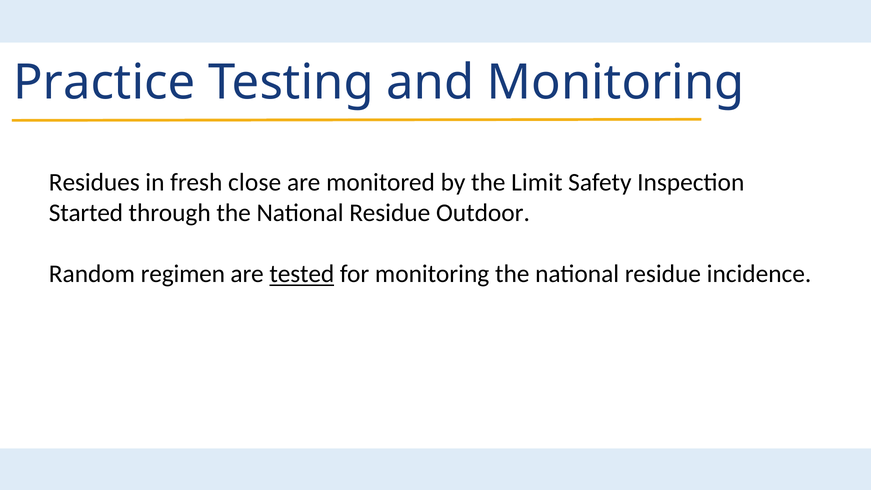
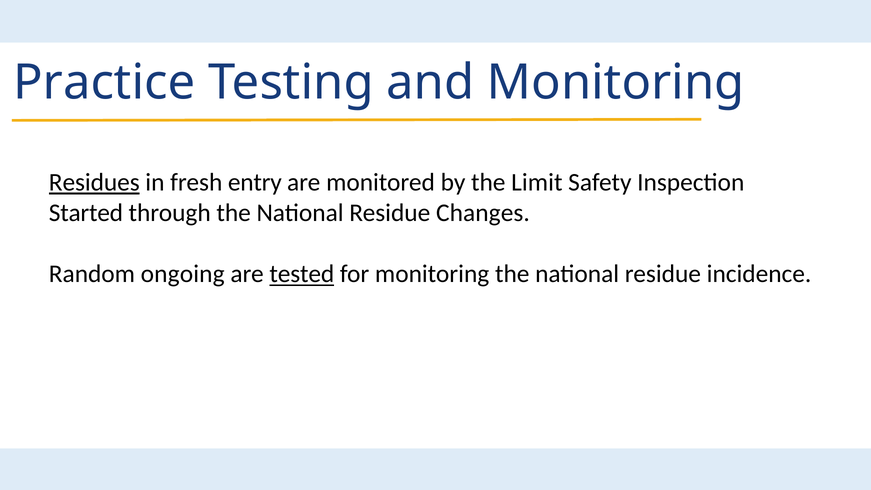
Residues underline: none -> present (94, 183)
close: close -> entry (255, 183)
Outdoor: Outdoor -> Changes (483, 213)
regimen: regimen -> ongoing (183, 274)
